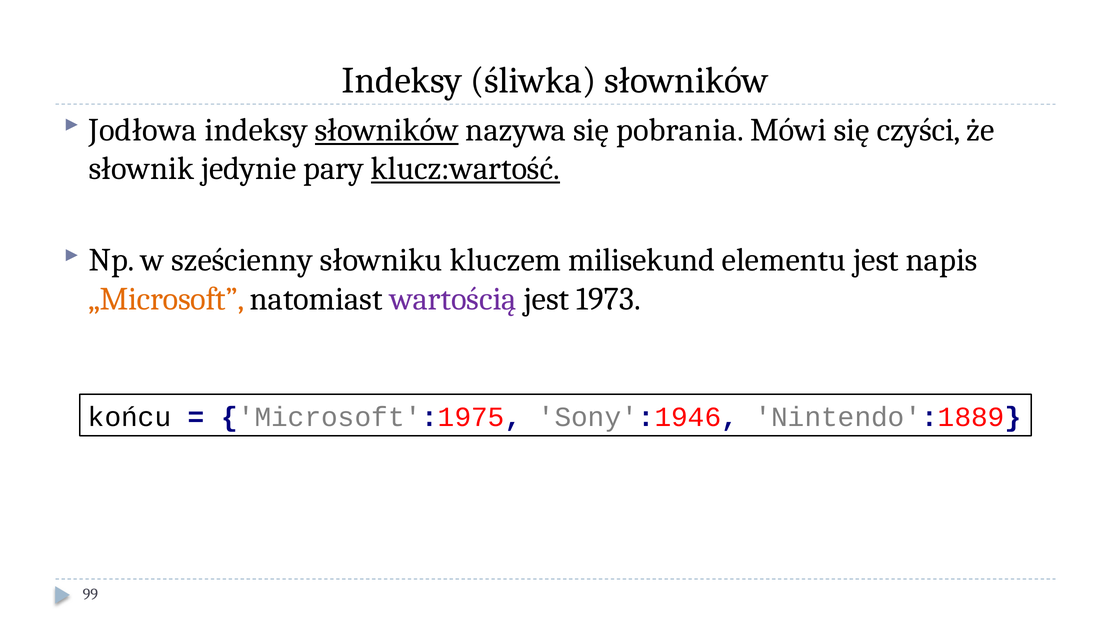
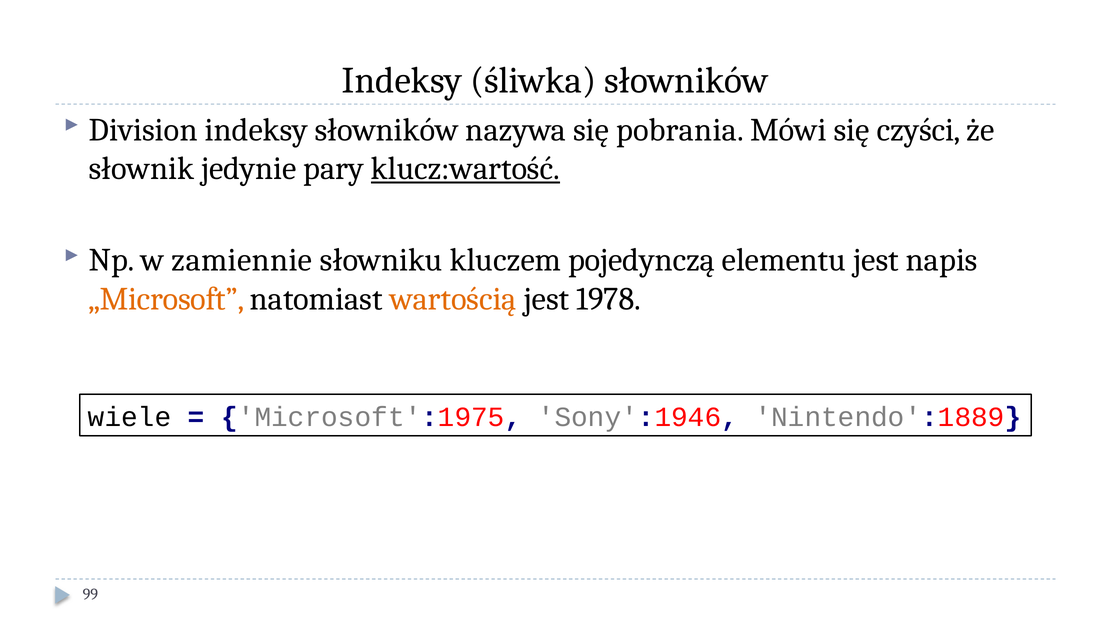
Jodłowa: Jodłowa -> Division (143, 130)
słowników underline: present -> none (387, 130)
sześcienny: sześcienny -> zamiennie (242, 260)
milisekund: milisekund -> pojedynczą (642, 260)
wartością colour: purple -> orange (453, 299)
1973: 1973 -> 1978 (609, 299)
końcu: końcu -> wiele (130, 417)
